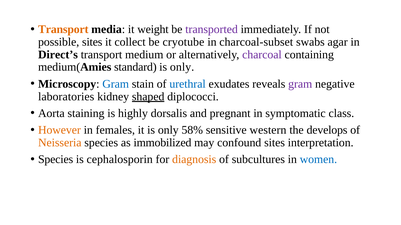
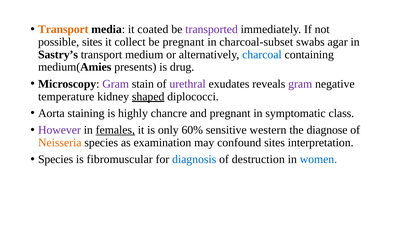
weight: weight -> coated (153, 29)
be cryotube: cryotube -> pregnant (183, 42)
Direct’s: Direct’s -> Sastry’s (58, 55)
charcoal colour: purple -> blue (262, 55)
standard: standard -> presents (135, 67)
only: only -> drug (182, 67)
Gram colour: blue -> purple (116, 84)
urethral colour: blue -> purple (188, 84)
laboratories: laboratories -> temperature (66, 97)
dorsalis: dorsalis -> chancre (169, 114)
However colour: orange -> purple (59, 130)
females underline: none -> present (115, 130)
58%: 58% -> 60% (192, 130)
develops: develops -> diagnose (327, 130)
immobilized: immobilized -> examination (162, 143)
cephalosporin: cephalosporin -> fibromuscular (120, 160)
diagnosis colour: orange -> blue (194, 160)
subcultures: subcultures -> destruction (258, 160)
